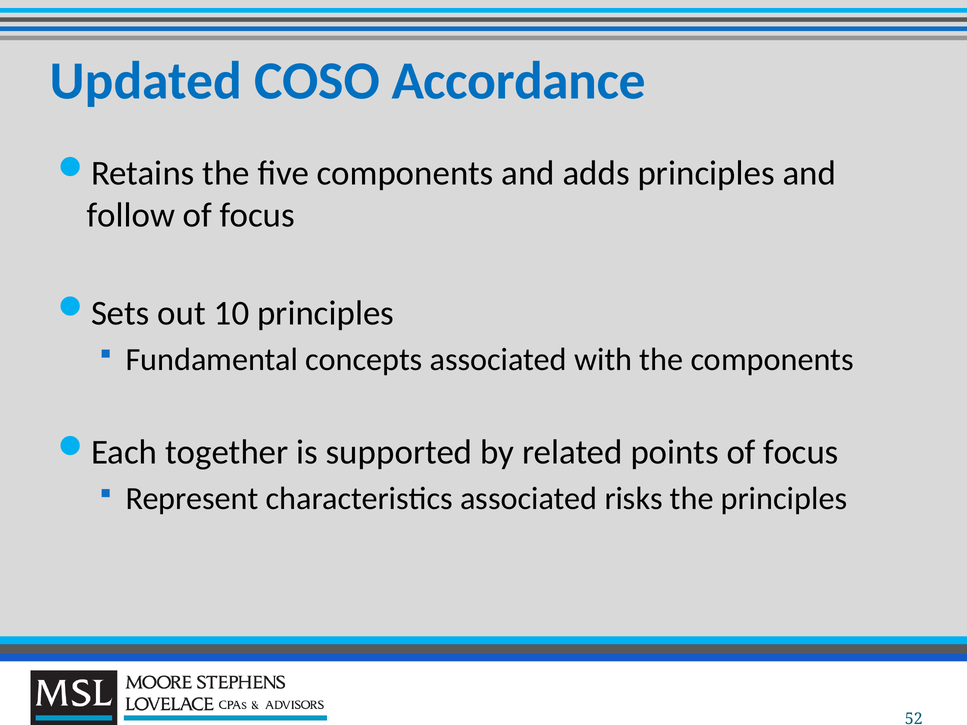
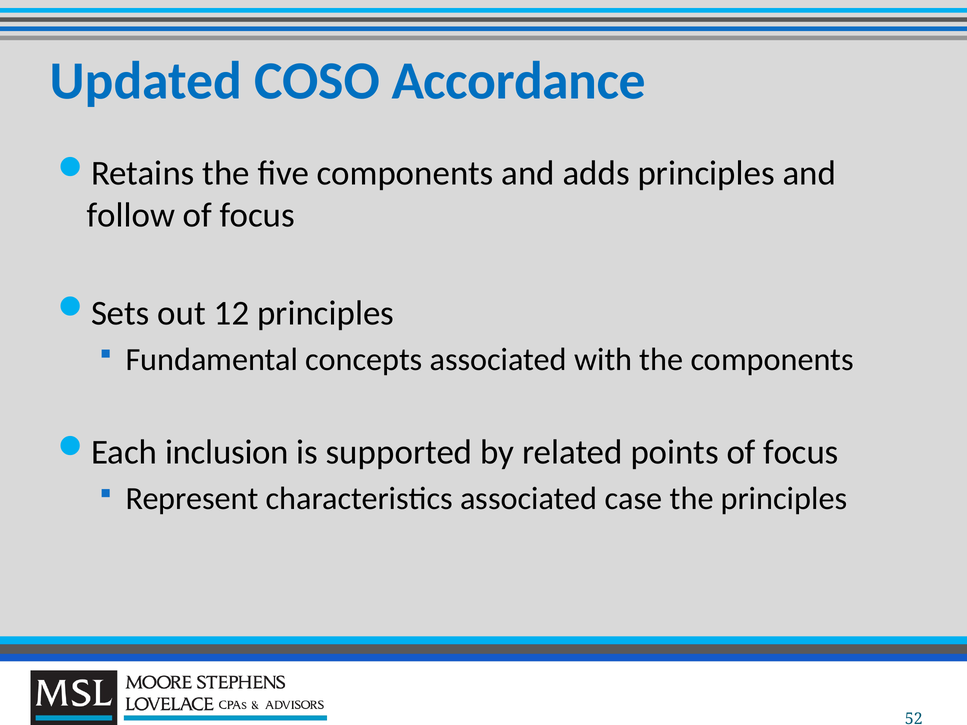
10: 10 -> 12 (232, 313)
together: together -> inclusion (227, 452)
risks: risks -> case (634, 499)
